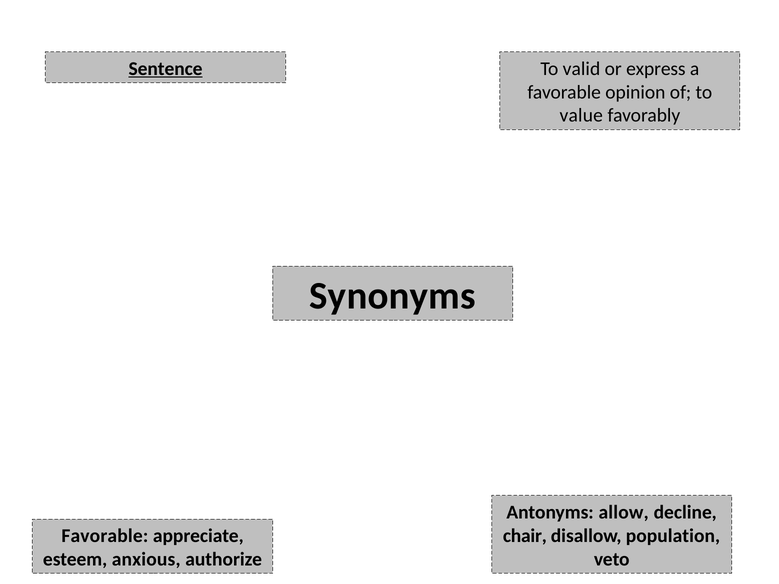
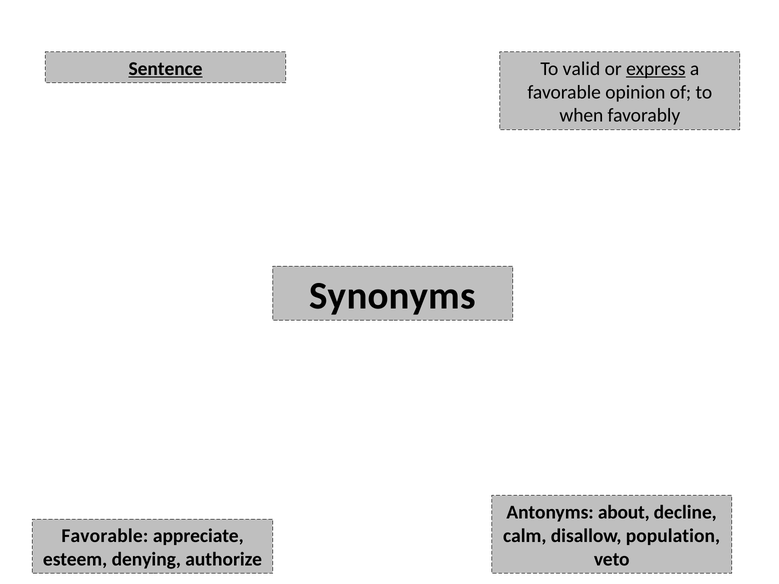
express underline: none -> present (656, 69)
value: value -> when (581, 116)
allow: allow -> about (624, 513)
chair: chair -> calm (525, 536)
anxious: anxious -> denying (146, 560)
